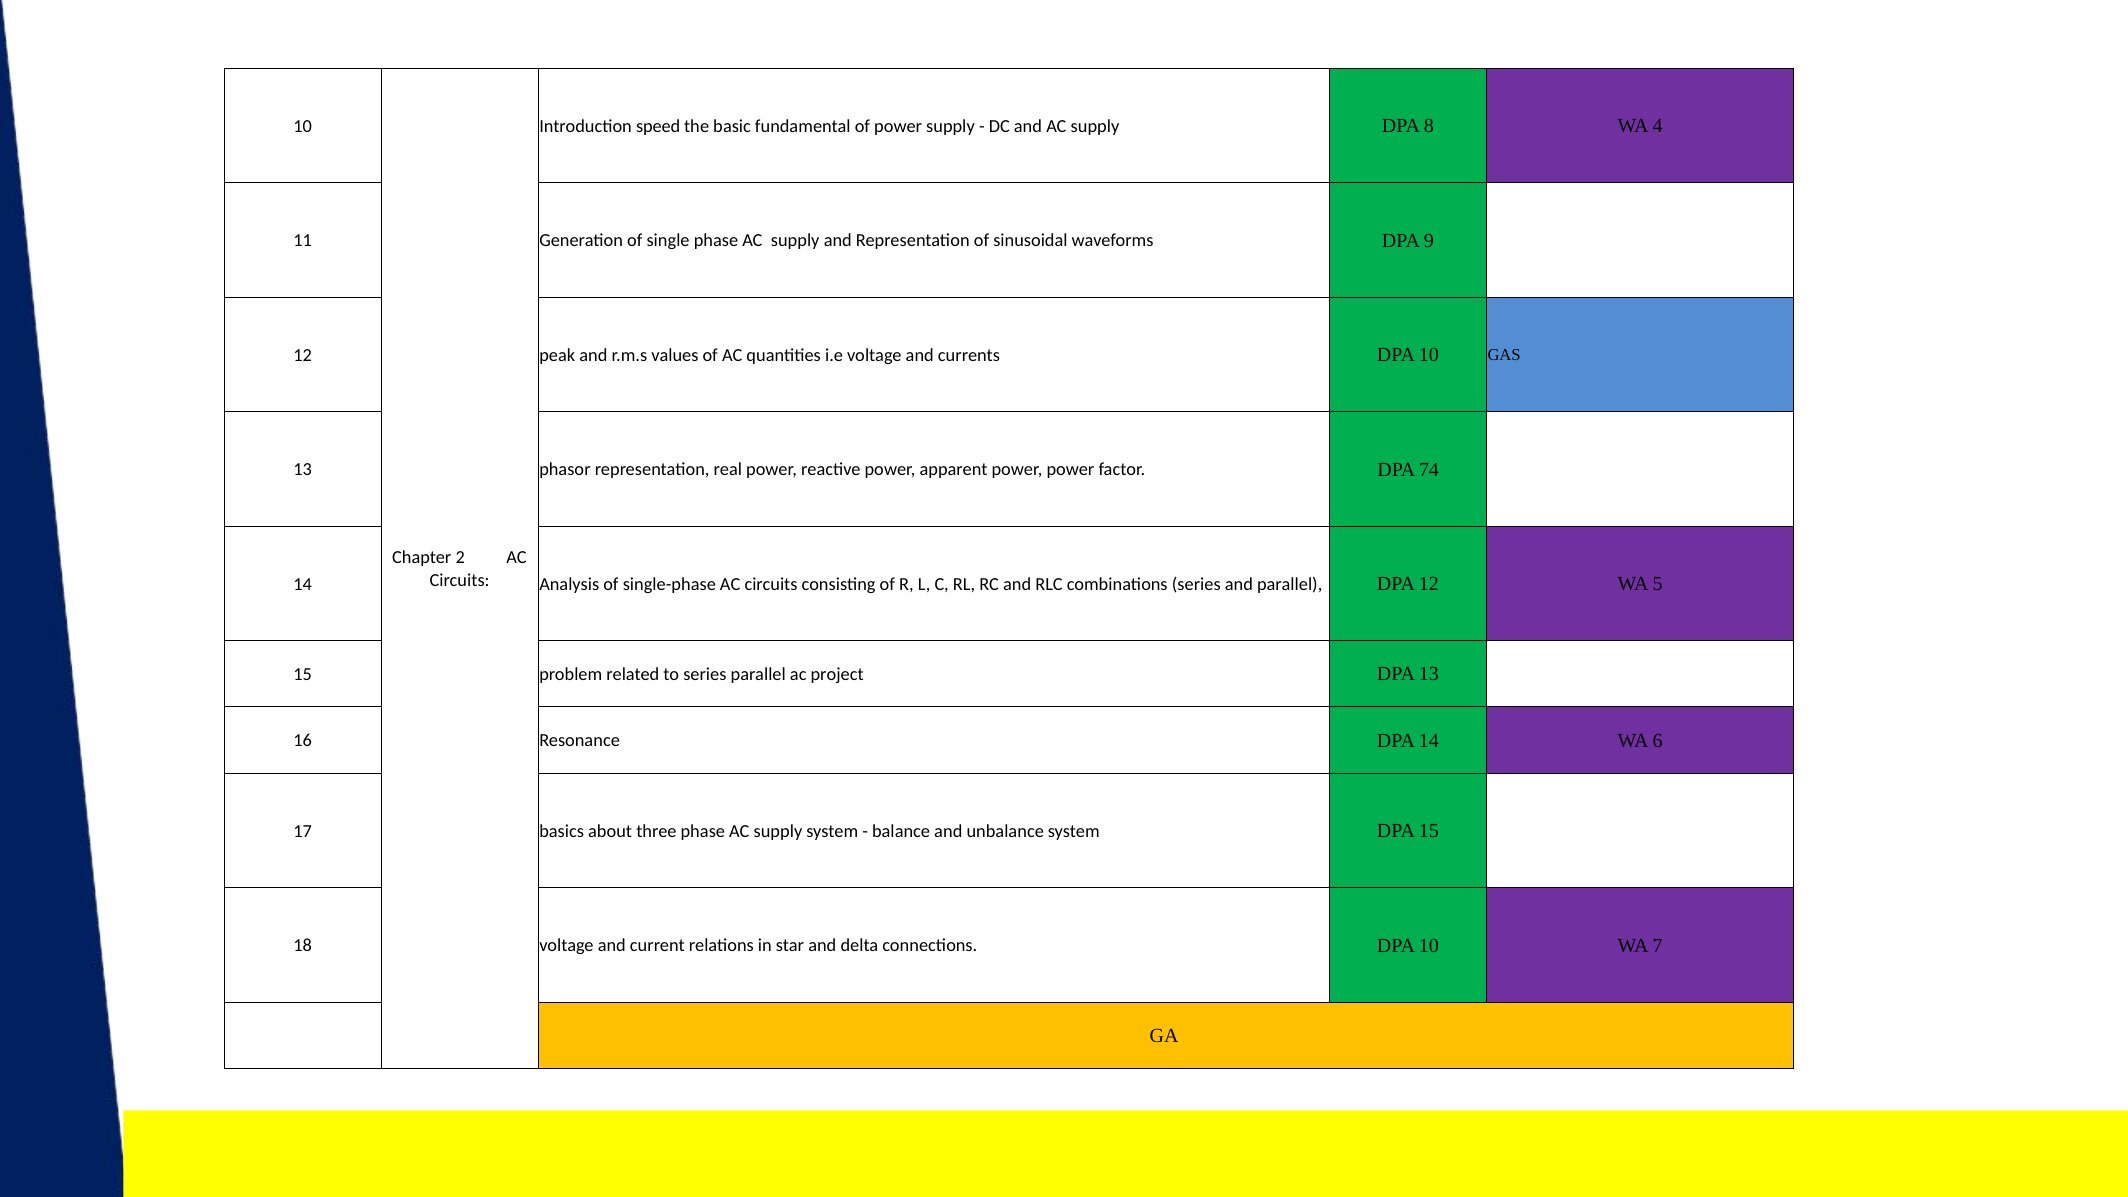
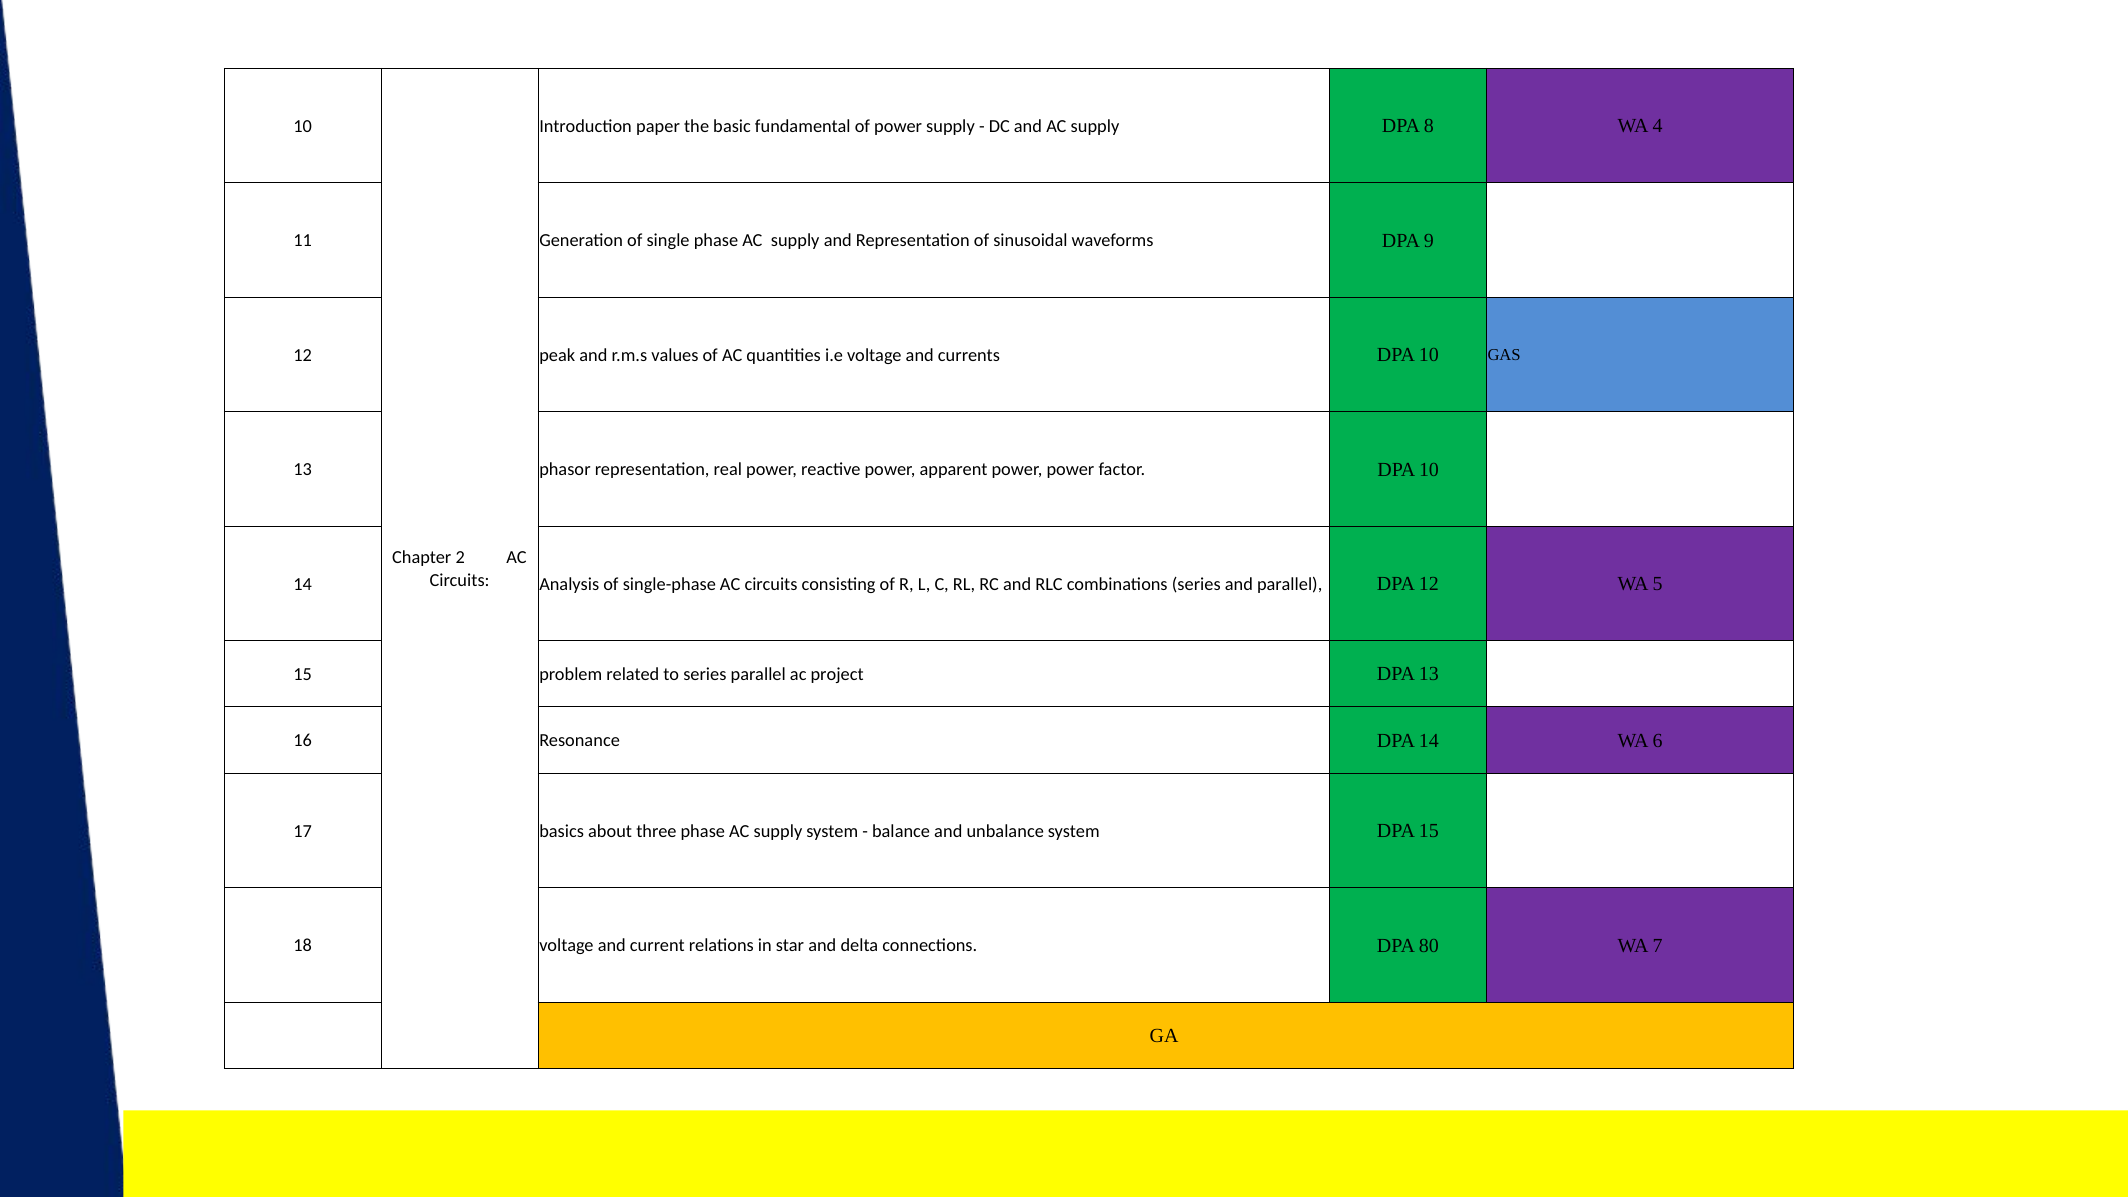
speed: speed -> paper (658, 126)
factor DPA 74: 74 -> 10 (1429, 469)
connections DPA 10: 10 -> 80 (1429, 945)
